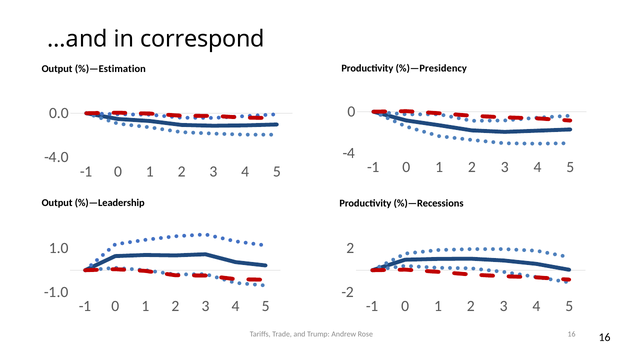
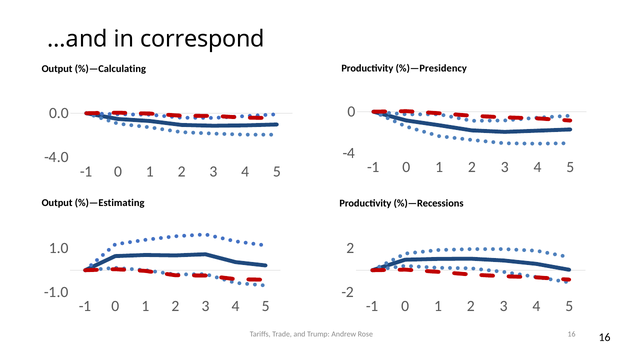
%)—Estimation: %)—Estimation -> %)—Calculating (110, 69)
%)—Leadership: %)—Leadership -> %)—Estimating (110, 203)
